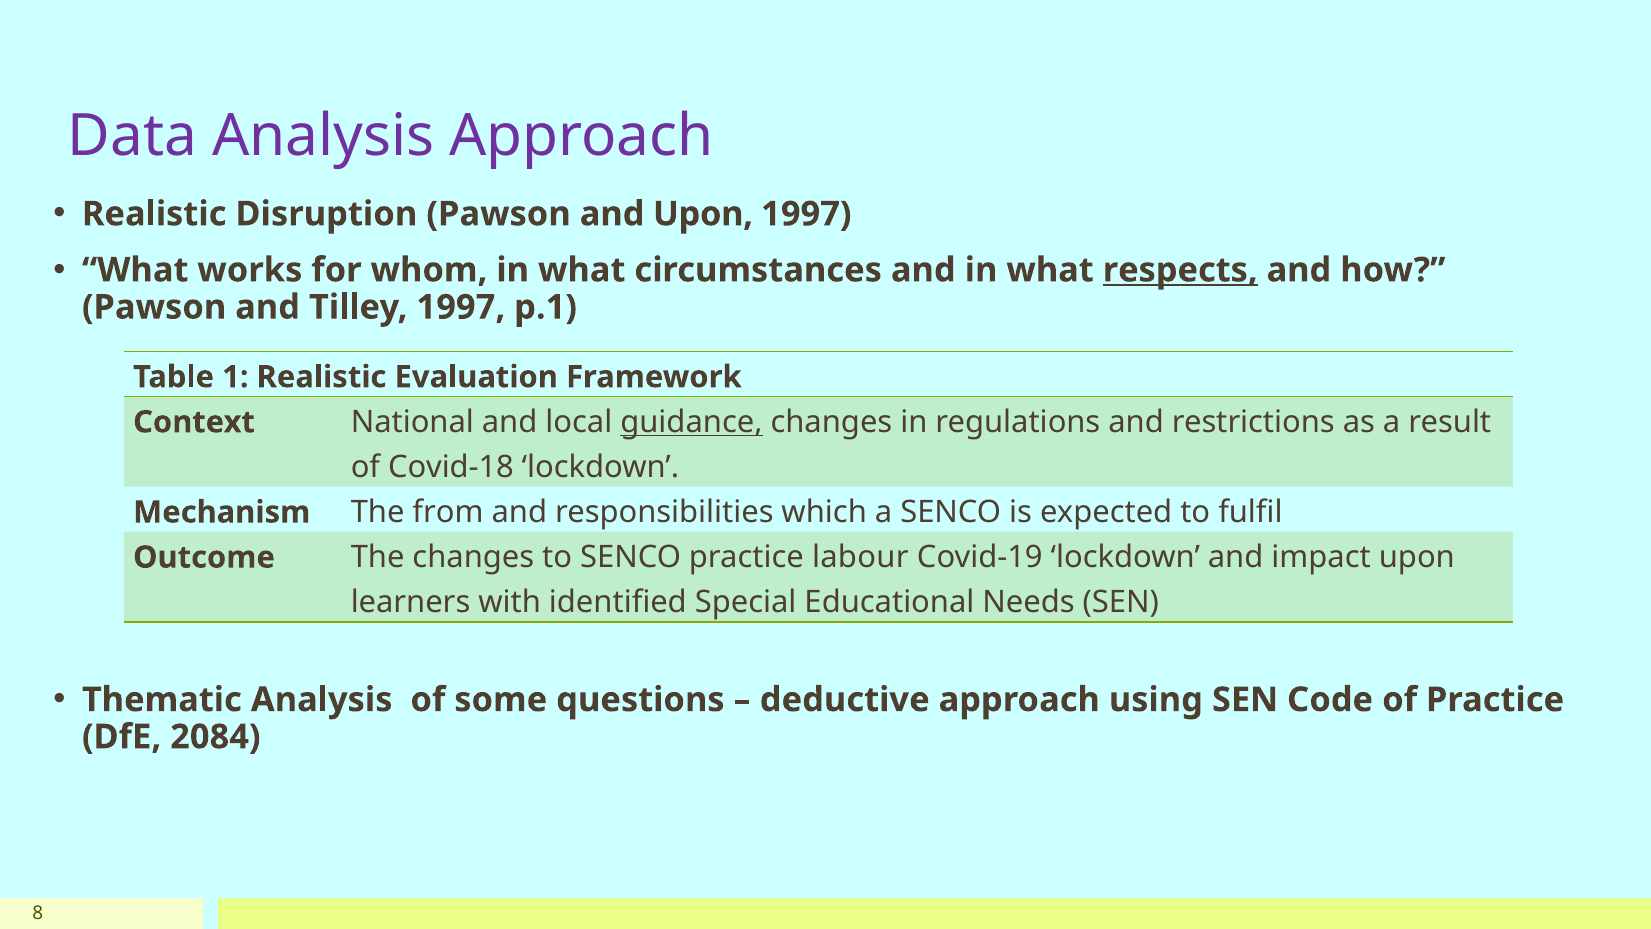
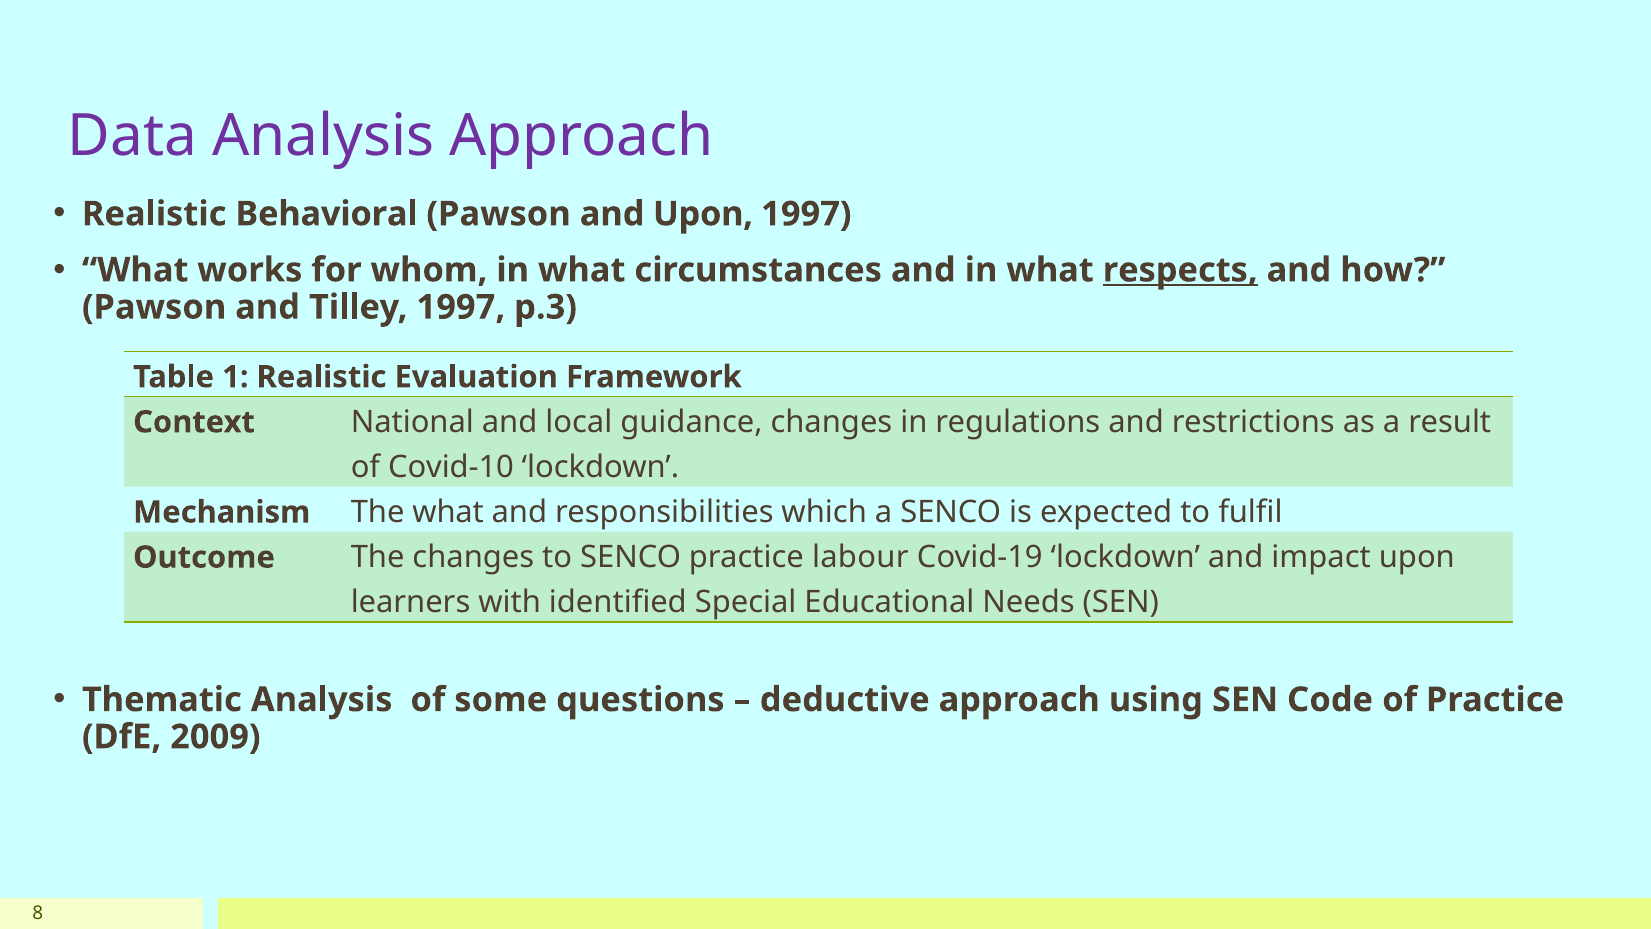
Disruption: Disruption -> Behavioral (326, 214)
p.1: p.1 -> p.3 (546, 307)
guidance underline: present -> none (691, 422)
Covid-18: Covid-18 -> Covid-10 (451, 467)
The from: from -> what (448, 512)
2084: 2084 -> 2009 (215, 737)
